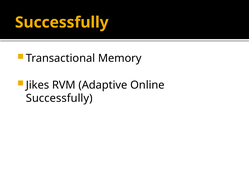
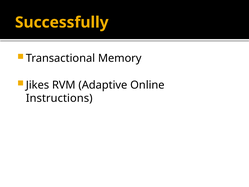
Successfully: Successfully -> Instructions (59, 98)
